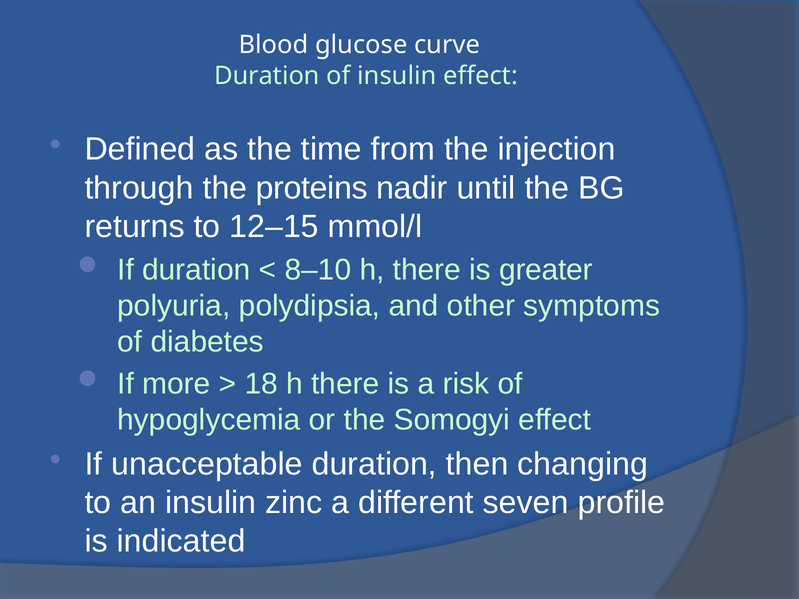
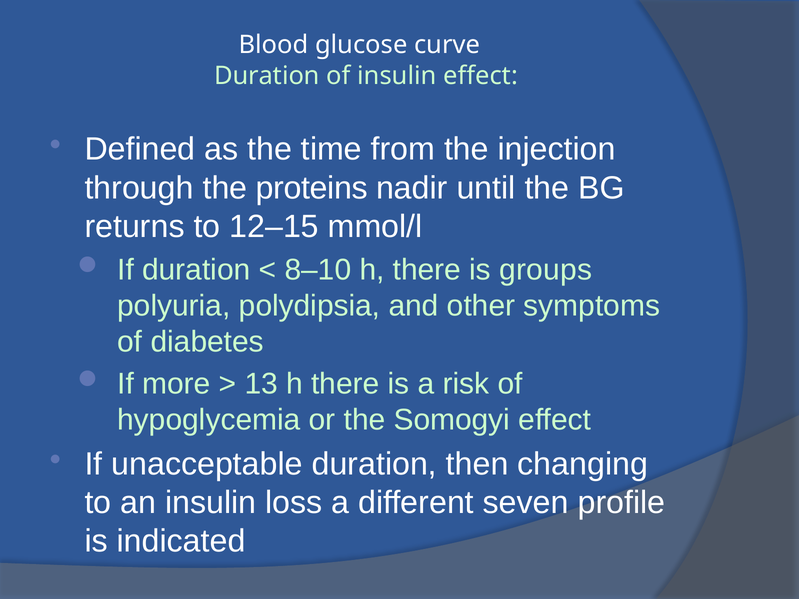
greater: greater -> groups (546, 270)
18: 18 -> 13 (261, 384)
zinc: zinc -> loss (294, 503)
